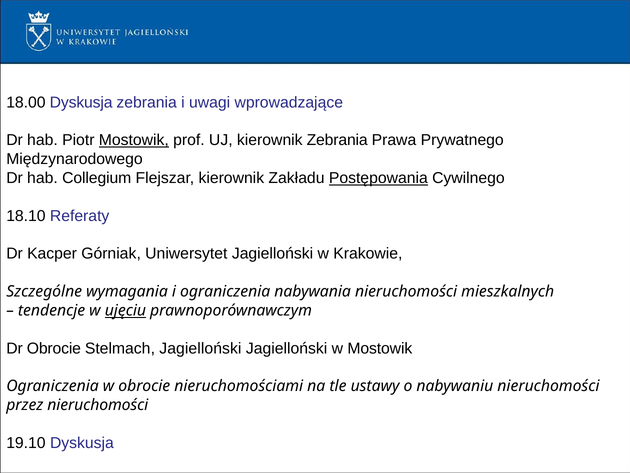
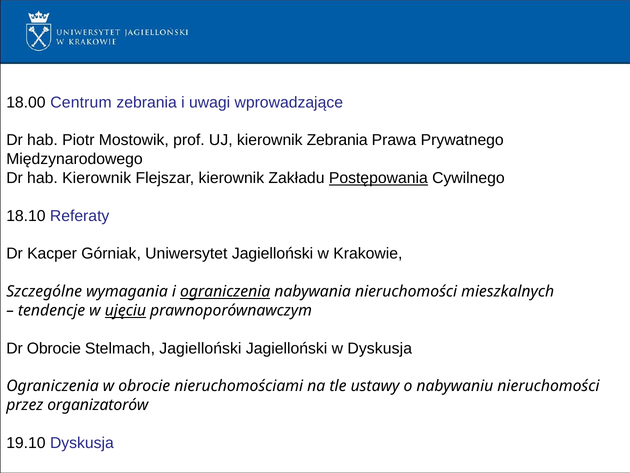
18.00 Dyskusja: Dyskusja -> Centrum (81, 102)
Mostowik underline: present -> none (134, 140)
hab Collegium: Collegium -> Kierownik (97, 178)
ograniczenia underline: none -> present (225, 291)
w Mostowik: Mostowik -> Dyskusja (380, 348)
przez nieruchomości: nieruchomości -> organizatorów (98, 405)
